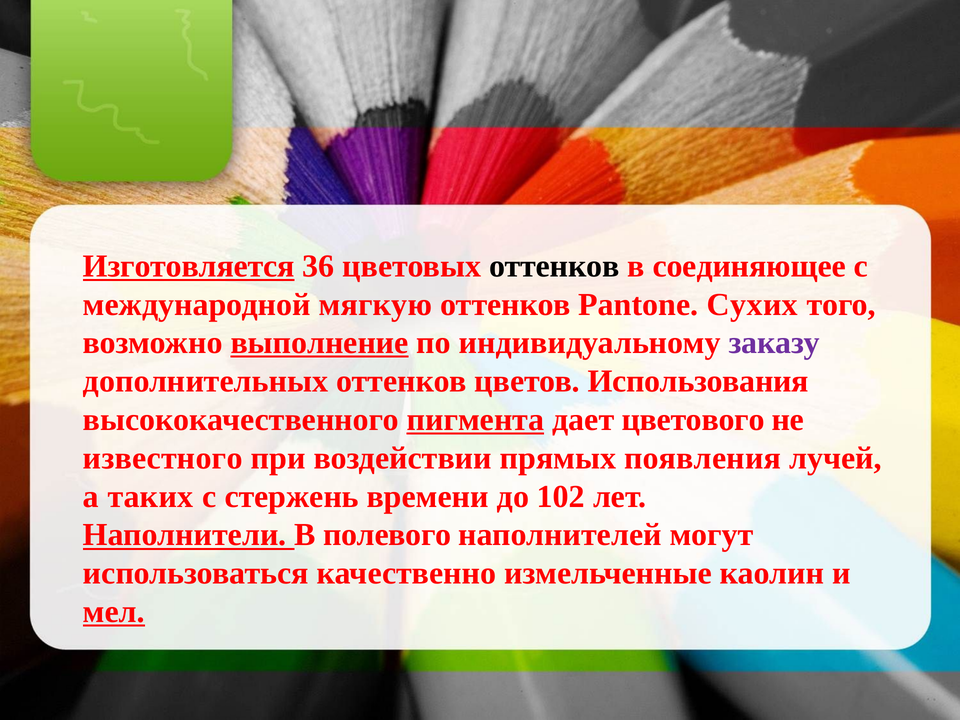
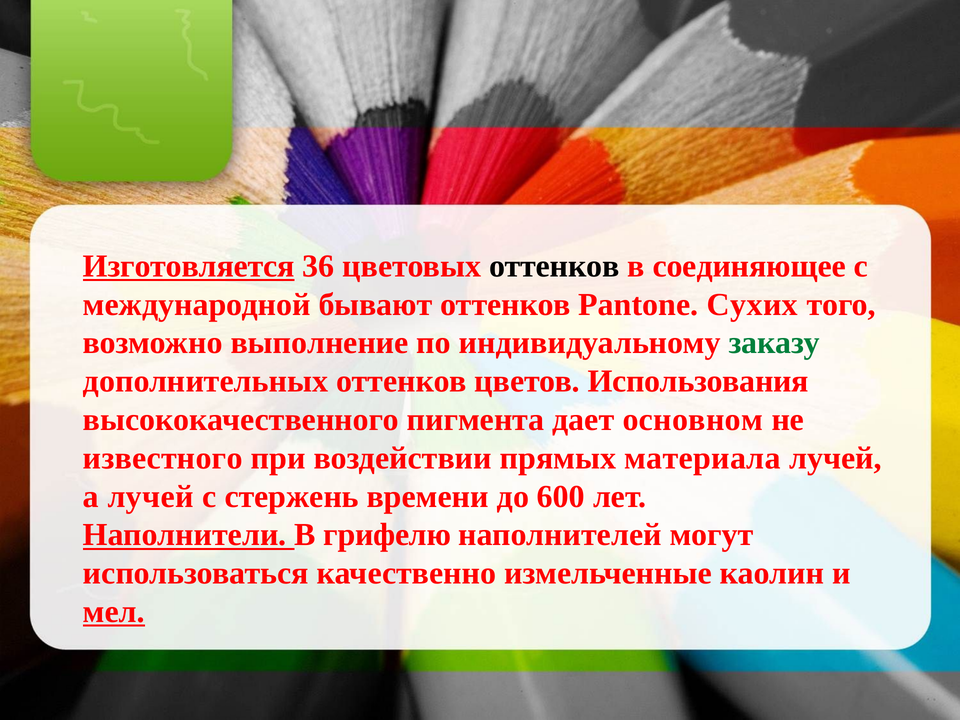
мягкую: мягкую -> бывают (376, 305)
выполнение underline: present -> none (320, 343)
заказу colour: purple -> green (774, 343)
пигмента underline: present -> none (475, 420)
цветового: цветового -> основном (693, 420)
появления: появления -> материала (702, 458)
а таких: таких -> лучей (151, 497)
102: 102 -> 600 (561, 497)
полевого: полевого -> грифелю (387, 535)
